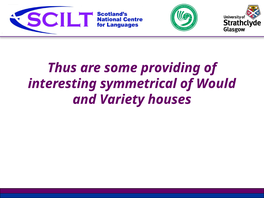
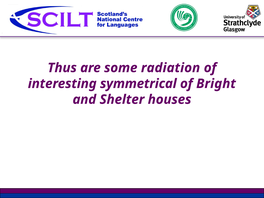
providing: providing -> radiation (171, 68)
Would: Would -> Bright (216, 84)
Variety: Variety -> Shelter (122, 99)
